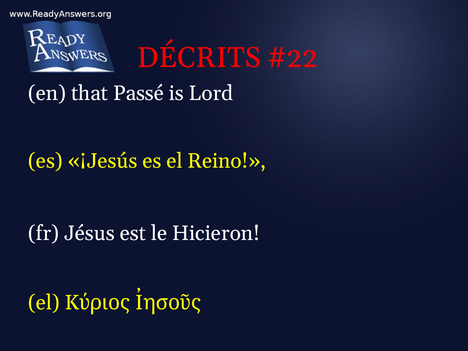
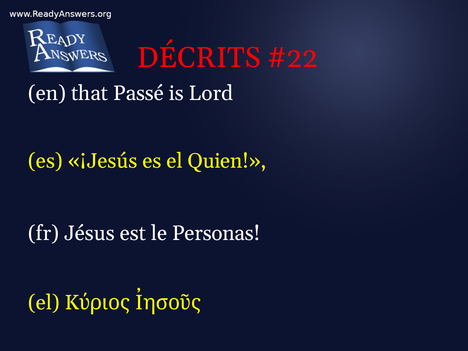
Reino: Reino -> Quien (227, 161)
Hicieron: Hicieron -> Personas (216, 233)
